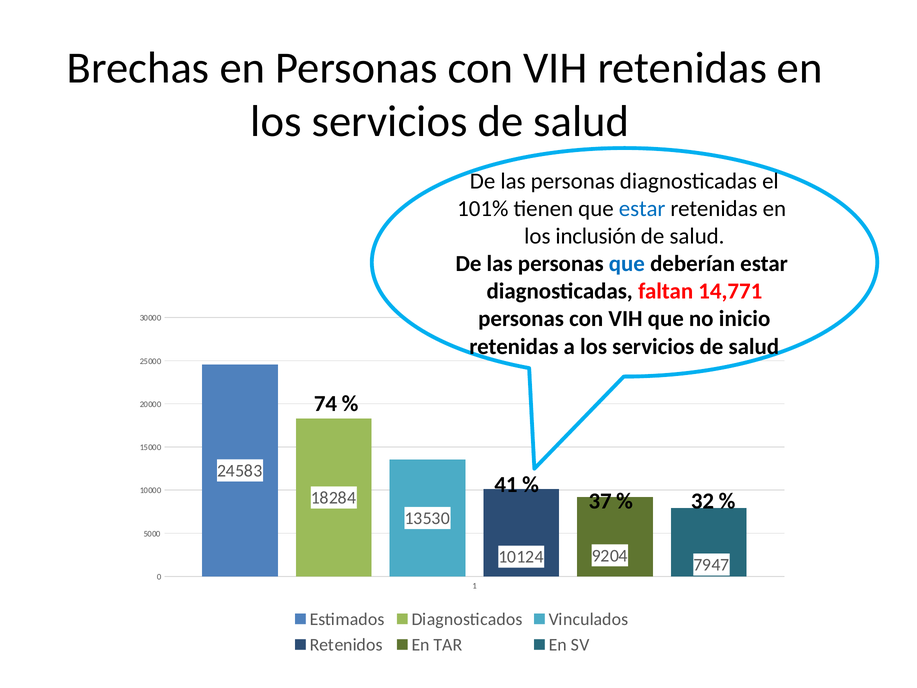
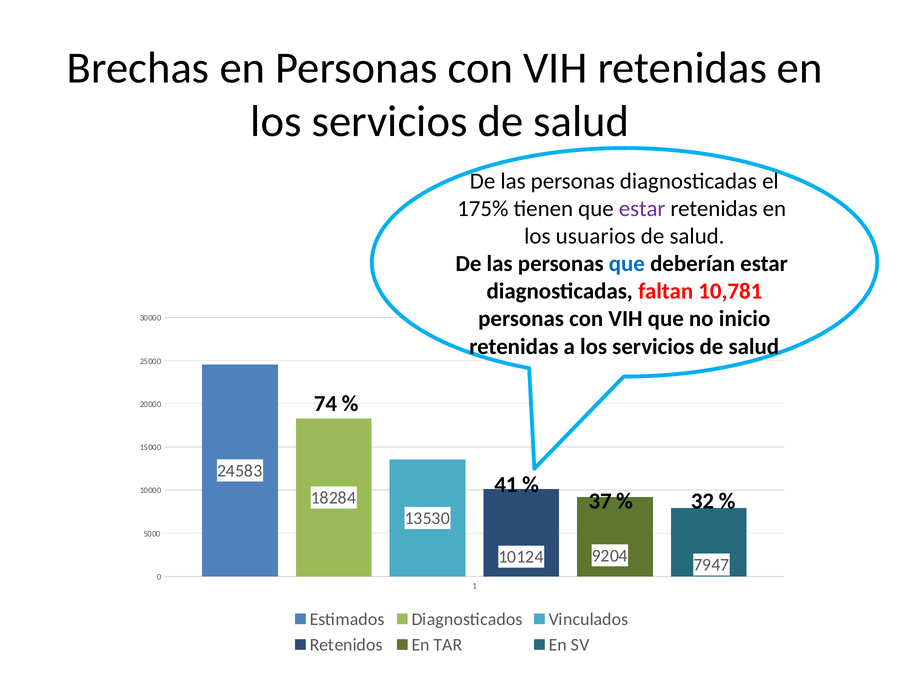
101%: 101% -> 175% (483, 209)
estar colour: blue -> purple (642, 209)
inclusión: inclusión -> usuarios (596, 236)
14,771: 14,771 -> 10,781 (730, 291)
